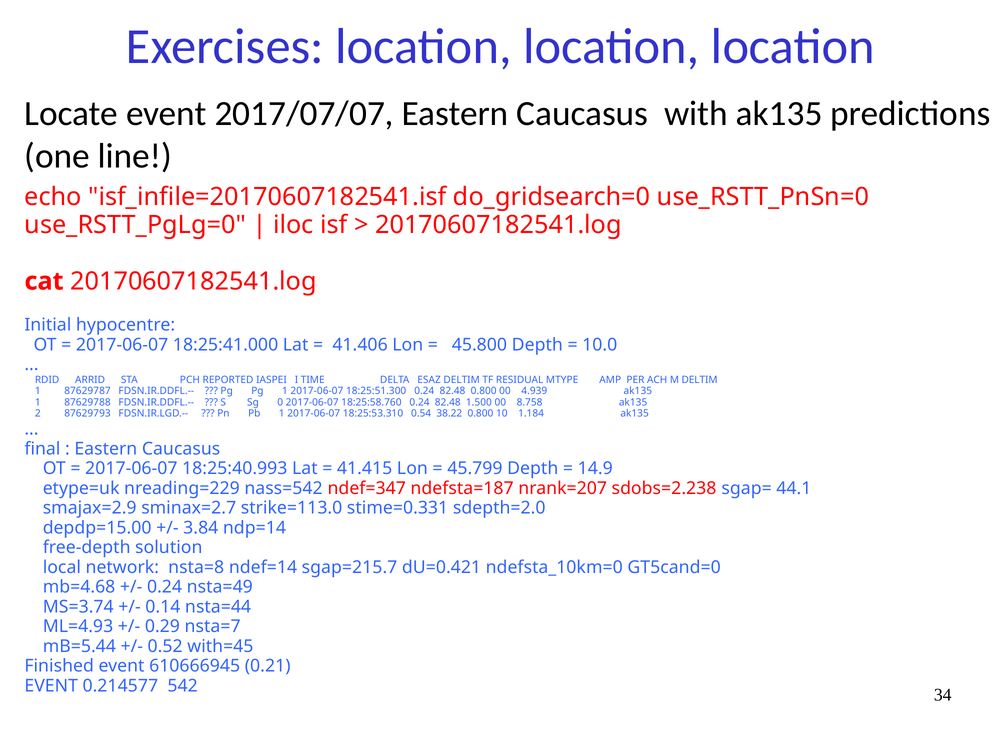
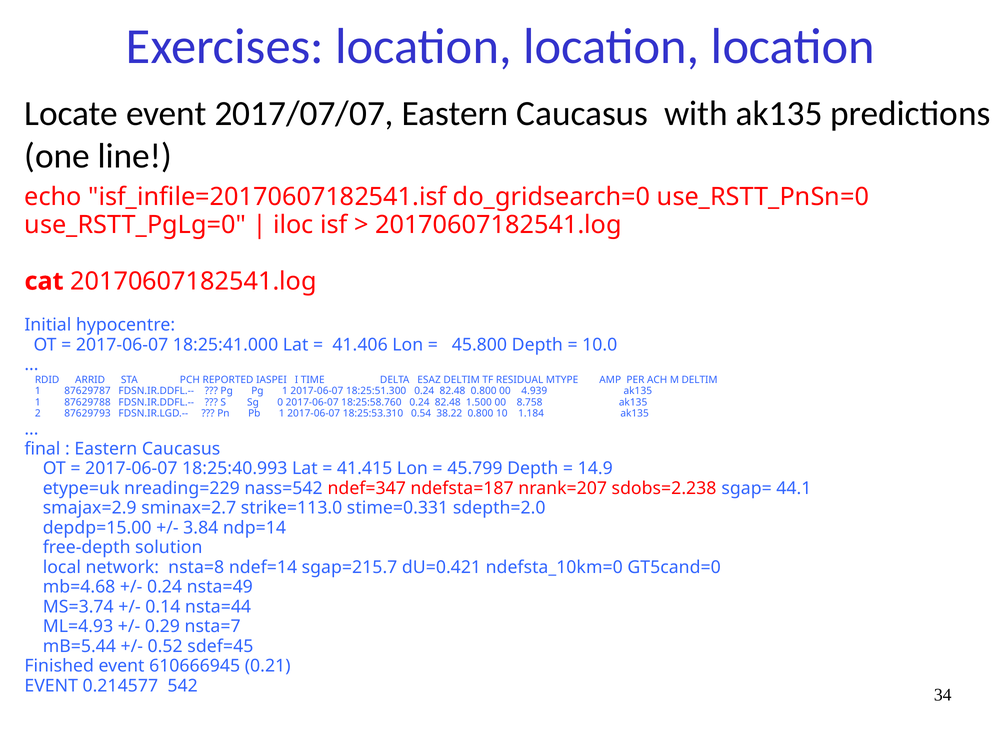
with=45: with=45 -> sdef=45 (220, 646)
